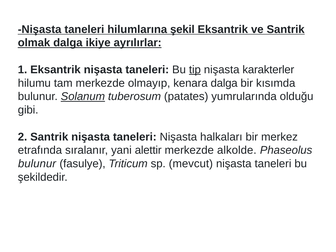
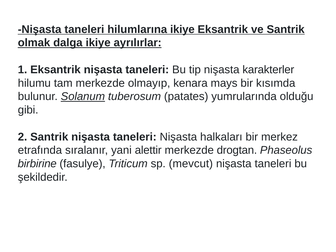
hilumlarına şekil: şekil -> ikiye (182, 29)
tip underline: present -> none (195, 70)
kenara dalga: dalga -> mays (224, 83)
alkolde: alkolde -> drogtan (237, 150)
bulunur: bulunur -> birbirine (37, 164)
